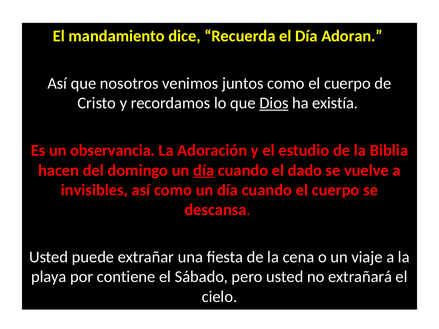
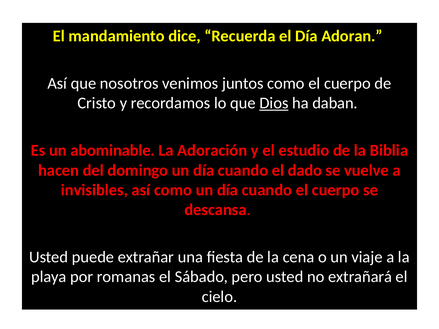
existía: existía -> daban (335, 103)
observancia: observancia -> abominable (113, 151)
día underline: present -> none (204, 170)
contiene: contiene -> romanas (126, 277)
